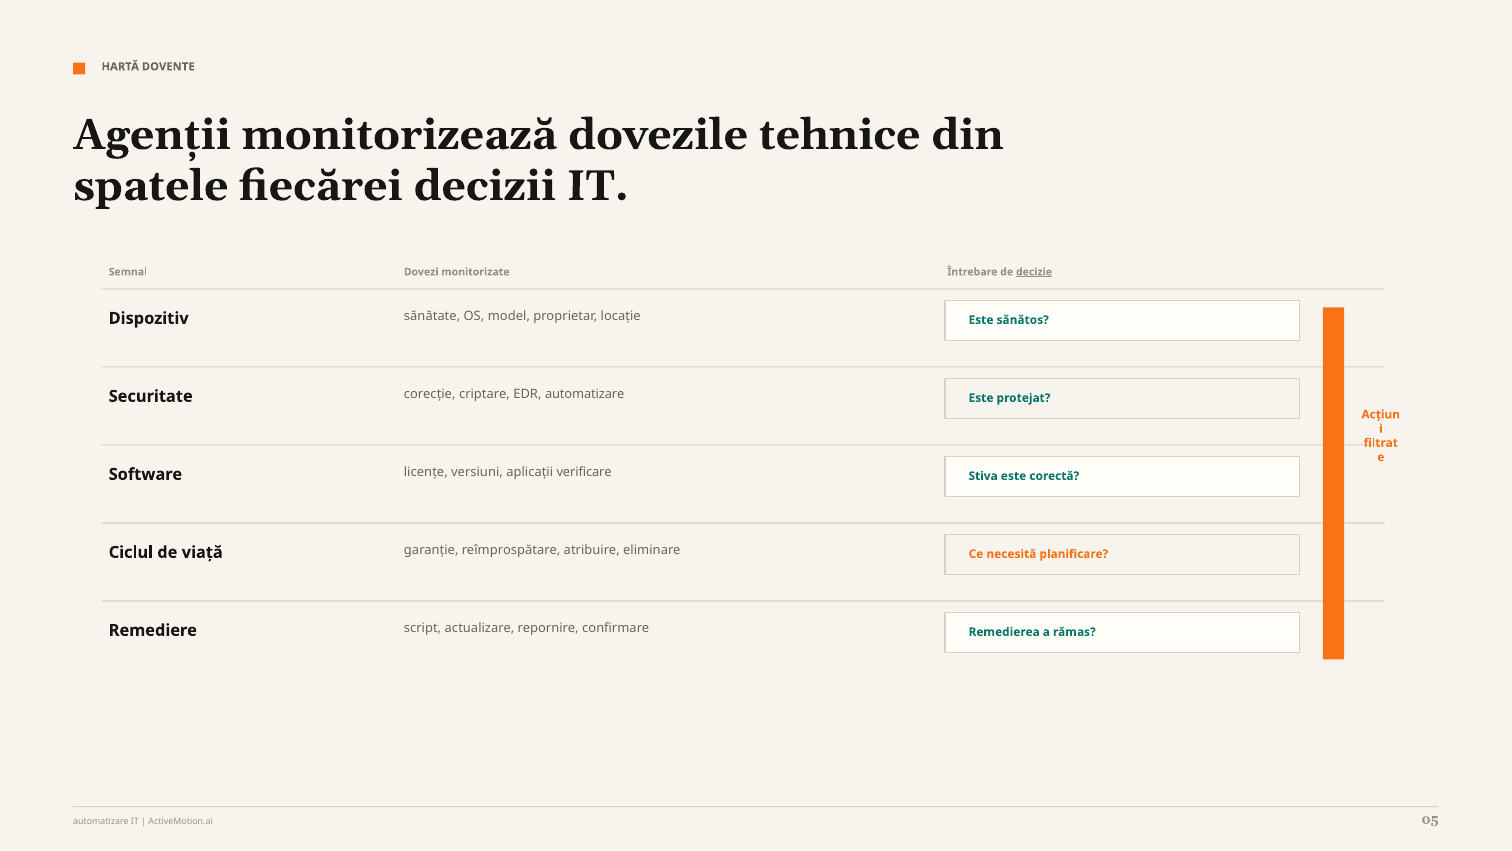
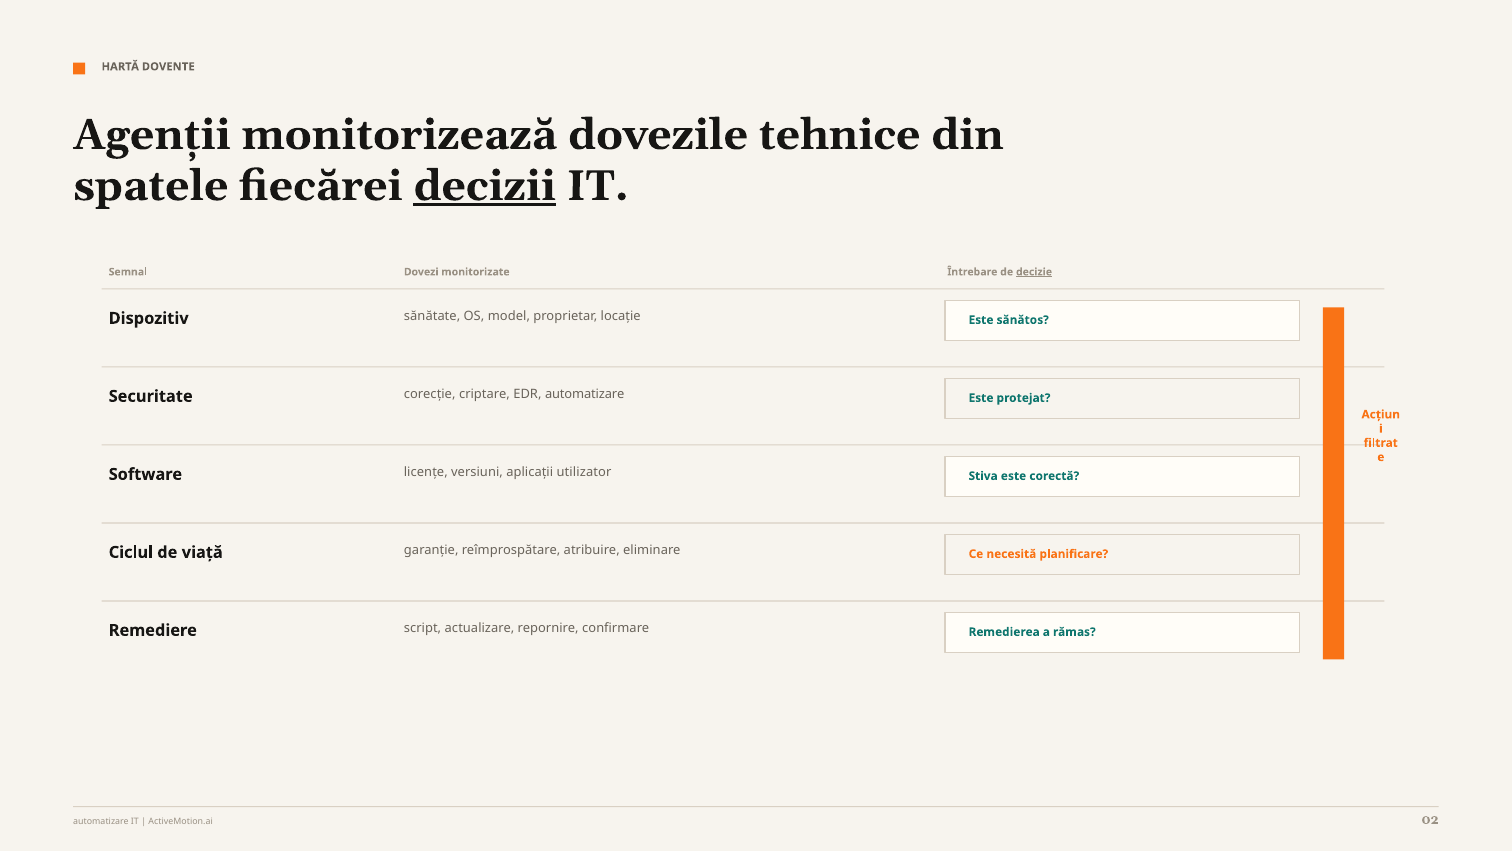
decizii underline: none -> present (485, 186)
verificare: verificare -> utilizator (584, 472)
05: 05 -> 02 (1430, 819)
